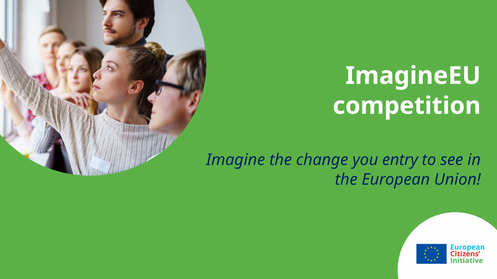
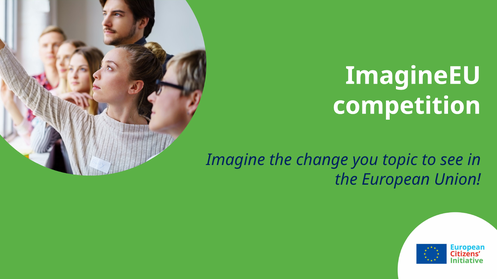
entry: entry -> topic (400, 160)
